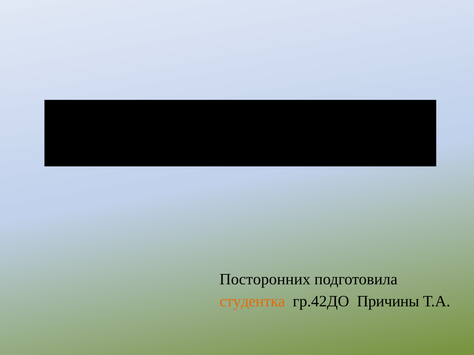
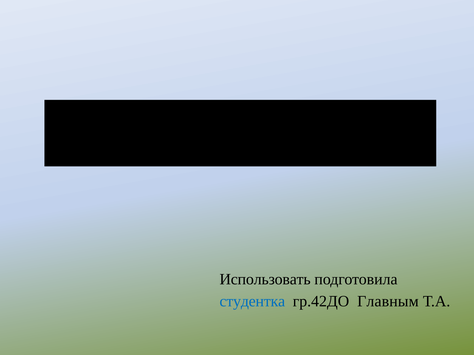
Посторонних: Посторонних -> Использовать (265, 280)
студентка colour: orange -> blue (252, 302)
Причины: Причины -> Главным (388, 302)
